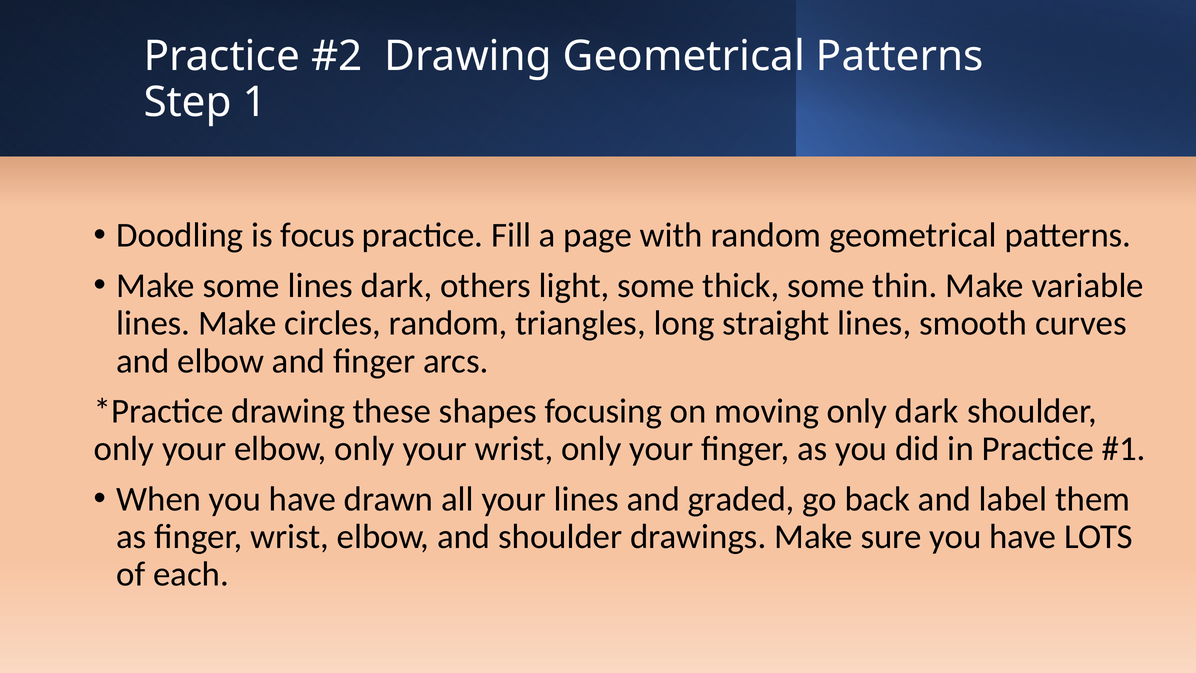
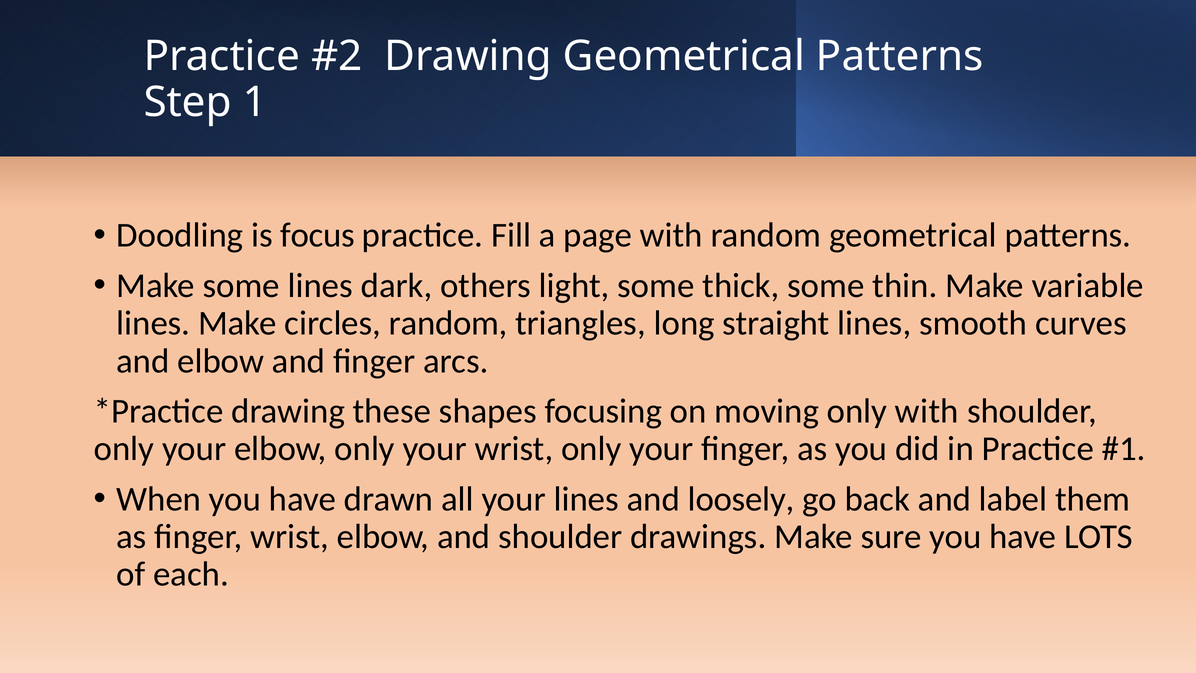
only dark: dark -> with (927, 411)
graded: graded -> loosely (741, 499)
